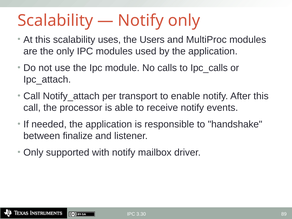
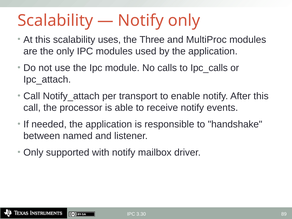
Users: Users -> Three (152, 40)
finalize: finalize -> named (78, 136)
